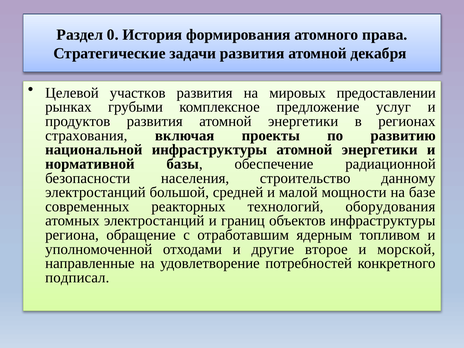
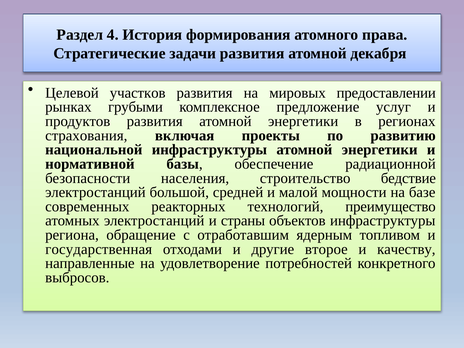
0: 0 -> 4 (113, 35)
данному: данному -> бедствие (408, 178)
оборудования: оборудования -> преимущество (391, 207)
границ: границ -> страны (243, 221)
уполномоченной: уполномоченной -> государственная (99, 249)
морской: морской -> качеству (406, 249)
подписал: подписал -> выбросов (77, 278)
